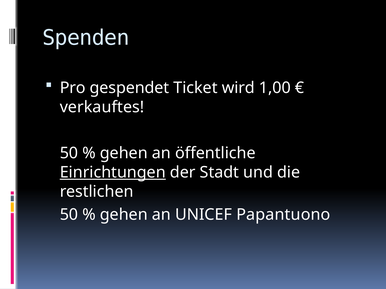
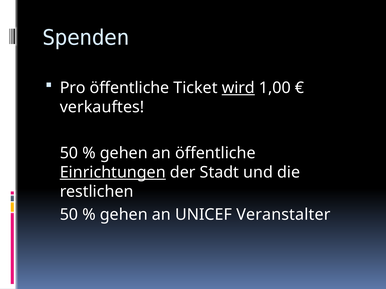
Pro gespendet: gespendet -> öffentliche (129, 88)
wird underline: none -> present (238, 88)
Papantuono: Papantuono -> Veranstalter (283, 215)
